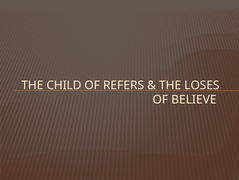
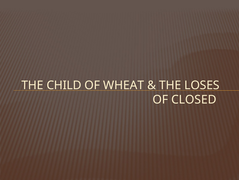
REFERS: REFERS -> WHEAT (124, 85)
BELIEVE: BELIEVE -> CLOSED (194, 99)
